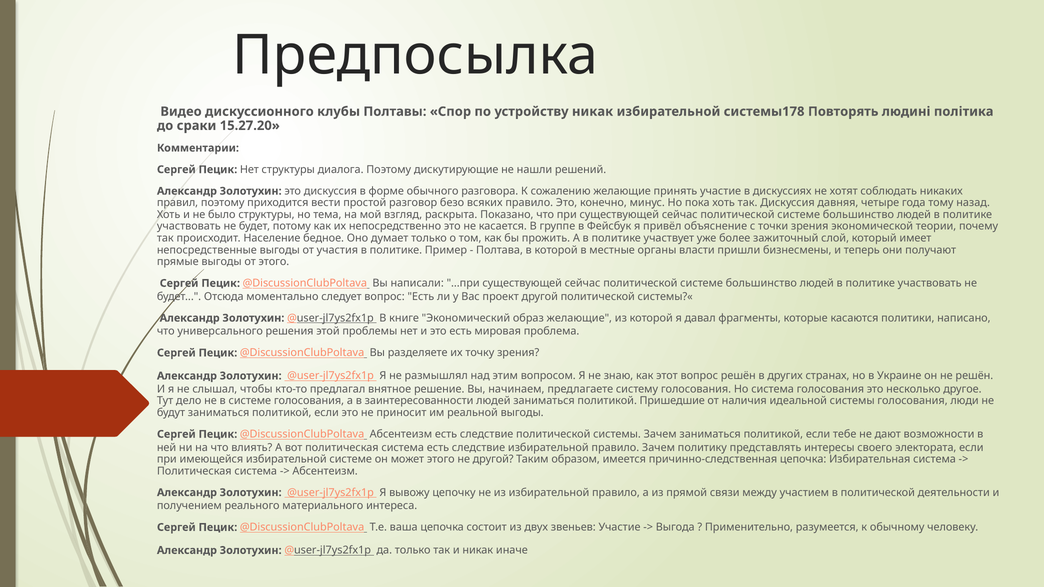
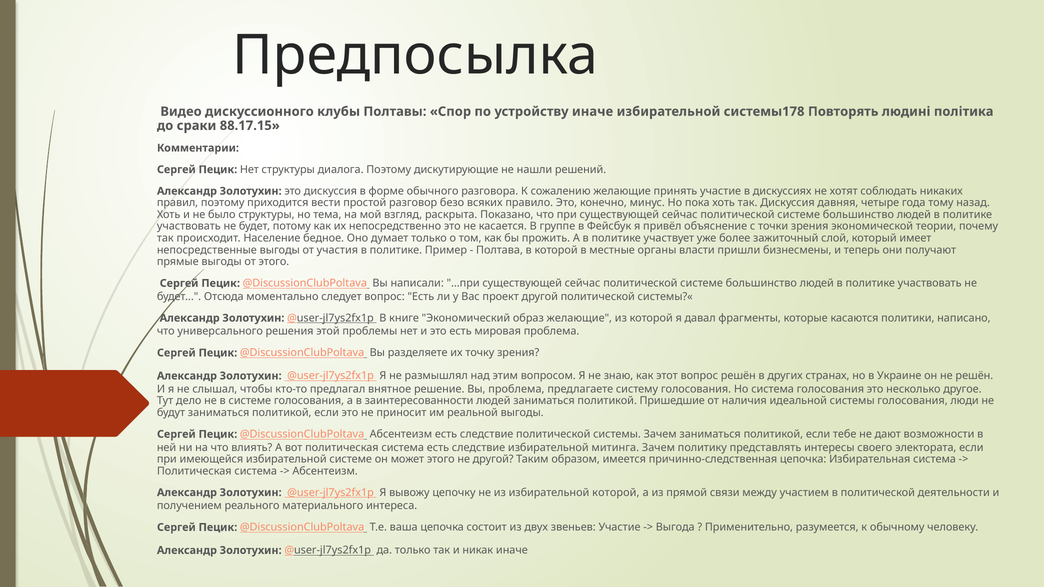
устройству никак: никак -> иначе (593, 112)
15.27.20: 15.27.20 -> 88.17.15 (250, 126)
Вы начинаем: начинаем -> проблема (516, 389)
следствие избирательной правило: правило -> митинга (615, 448)
из избирательной правило: правило -> которой (616, 493)
